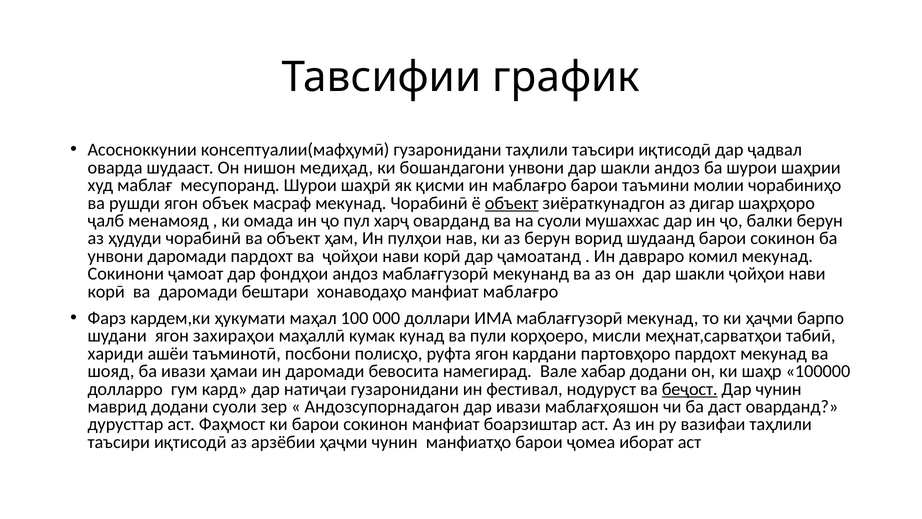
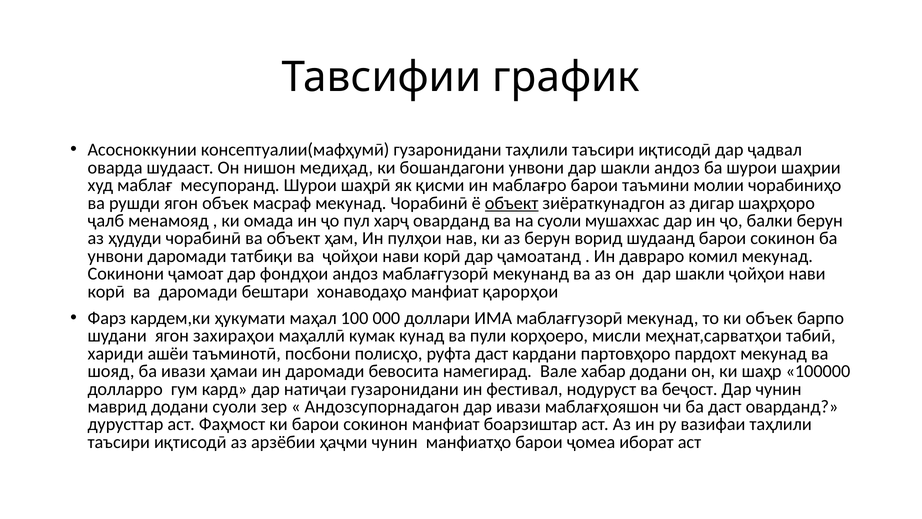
даромади пардохт: пардохт -> татбиқи (262, 256)
манфиат маблағро: маблағро -> қарорҳои (521, 291)
ки ҳаҷми: ҳаҷми -> объек (769, 318)
руфта ягон: ягон -> даст (492, 353)
беҷост underline: present -> none (690, 389)
